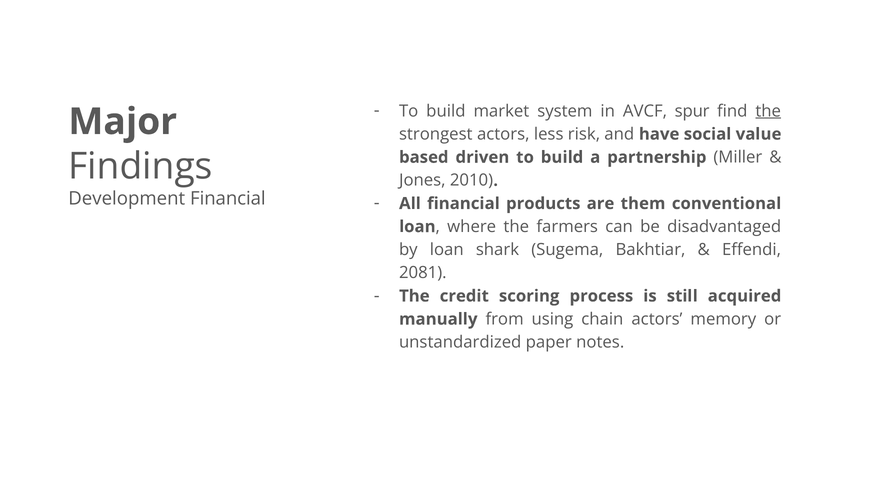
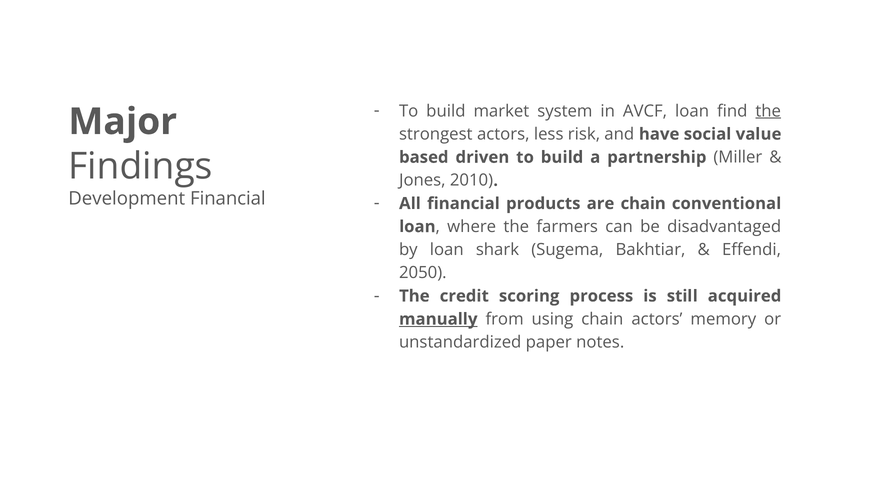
AVCF spur: spur -> loan (692, 111)
are them: them -> chain (643, 203)
2081: 2081 -> 2050 (423, 273)
manually underline: none -> present (438, 319)
